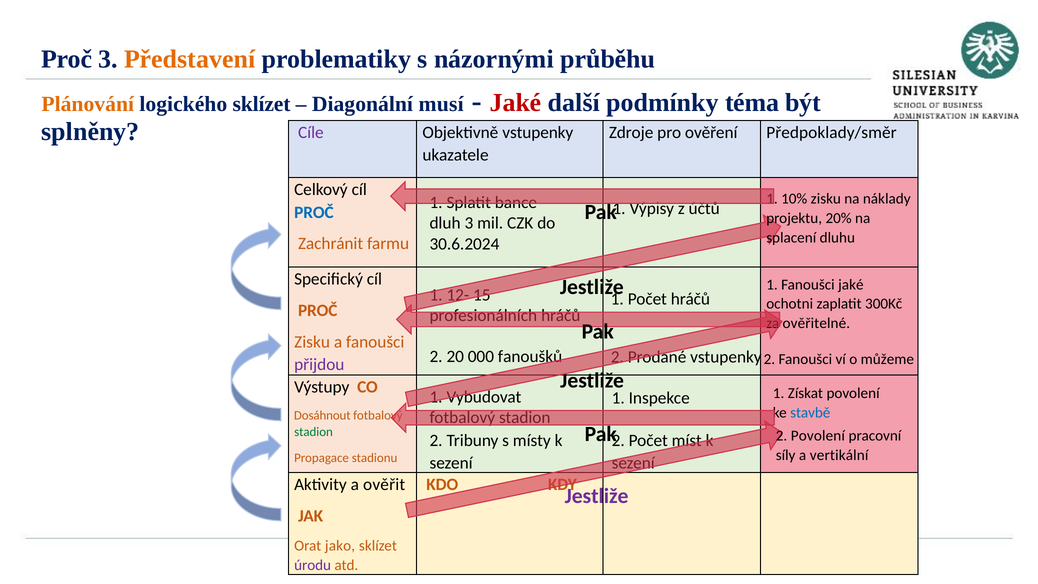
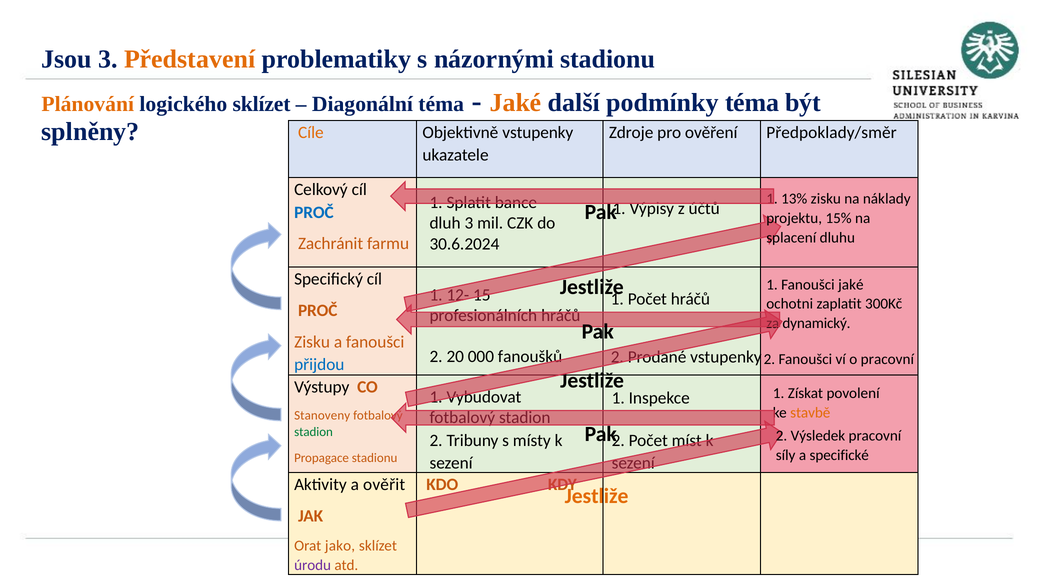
Proč: Proč -> Jsou (67, 59)
názornými průběhu: průběhu -> stadionu (608, 59)
Diagonální musí: musí -> téma (441, 104)
Jaké colour: red -> orange (516, 103)
Cíle colour: purple -> orange (311, 133)
10%: 10% -> 13% (794, 199)
20%: 20% -> 15% (839, 218)
ověřitelné: ověřitelné -> dynamický (816, 323)
o můžeme: můžeme -> pracovní (887, 359)
přijdou colour: purple -> blue (319, 364)
stavbě colour: blue -> orange (810, 413)
Dosáhnout: Dosáhnout -> Stanoveny (322, 415)
2 Povolení: Povolení -> Výsledek (818, 435)
vertikální: vertikální -> specifické (839, 455)
Jestliže colour: purple -> orange (597, 496)
